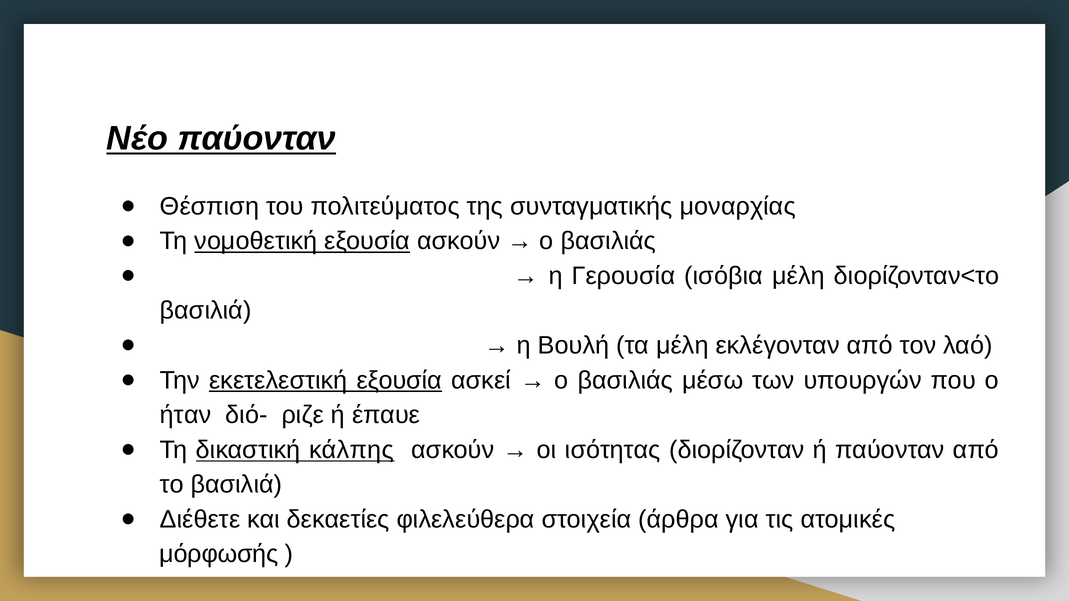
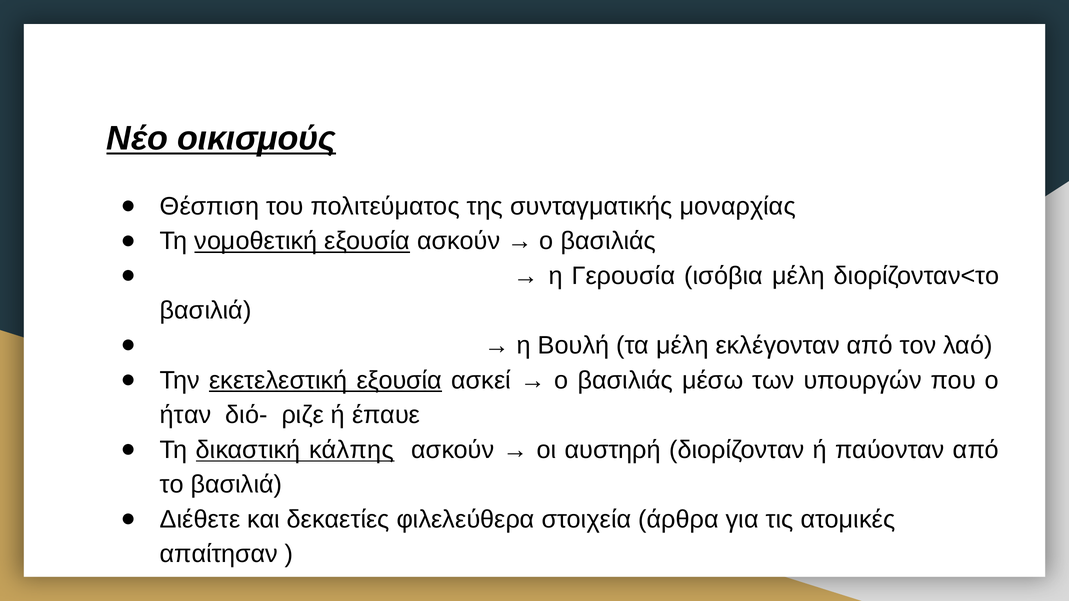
Νέο παύονταν: παύονταν -> οικισμούς (257, 139)
ισότητας: ισότητας -> αυστηρή (613, 450)
μόρφωσής: μόρφωσής -> απαίτησαν (219, 554)
